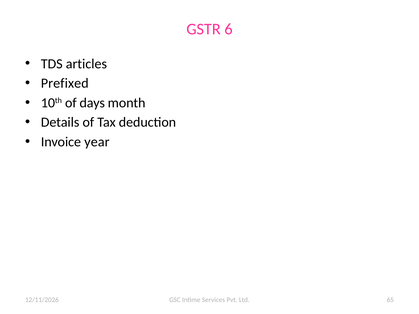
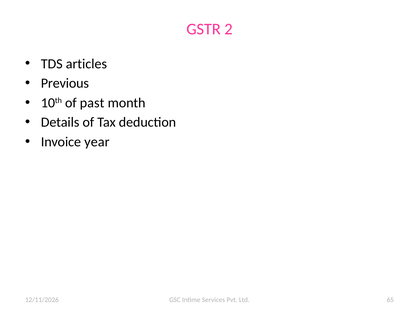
6: 6 -> 2 (229, 29)
Prefixed: Prefixed -> Previous (65, 83)
days: days -> past (92, 103)
